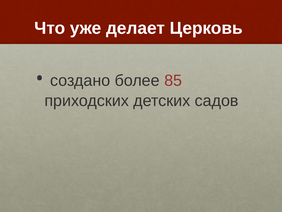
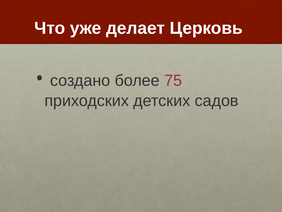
85: 85 -> 75 (173, 80)
